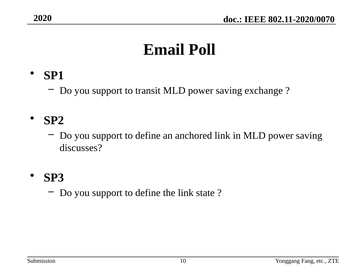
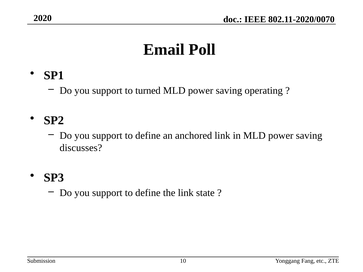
transit: transit -> turned (148, 91)
exchange: exchange -> operating (264, 91)
